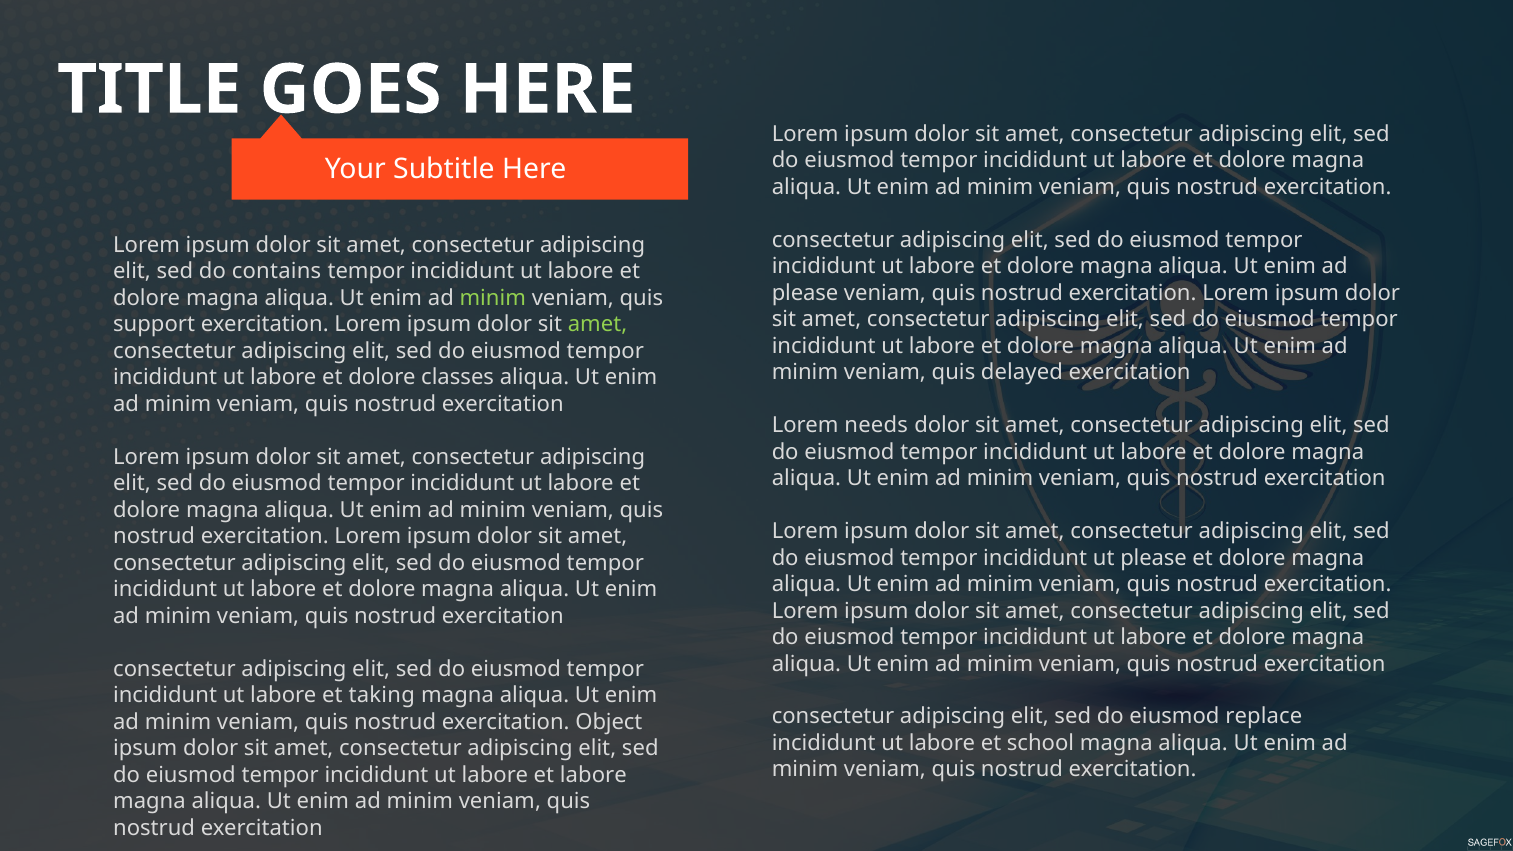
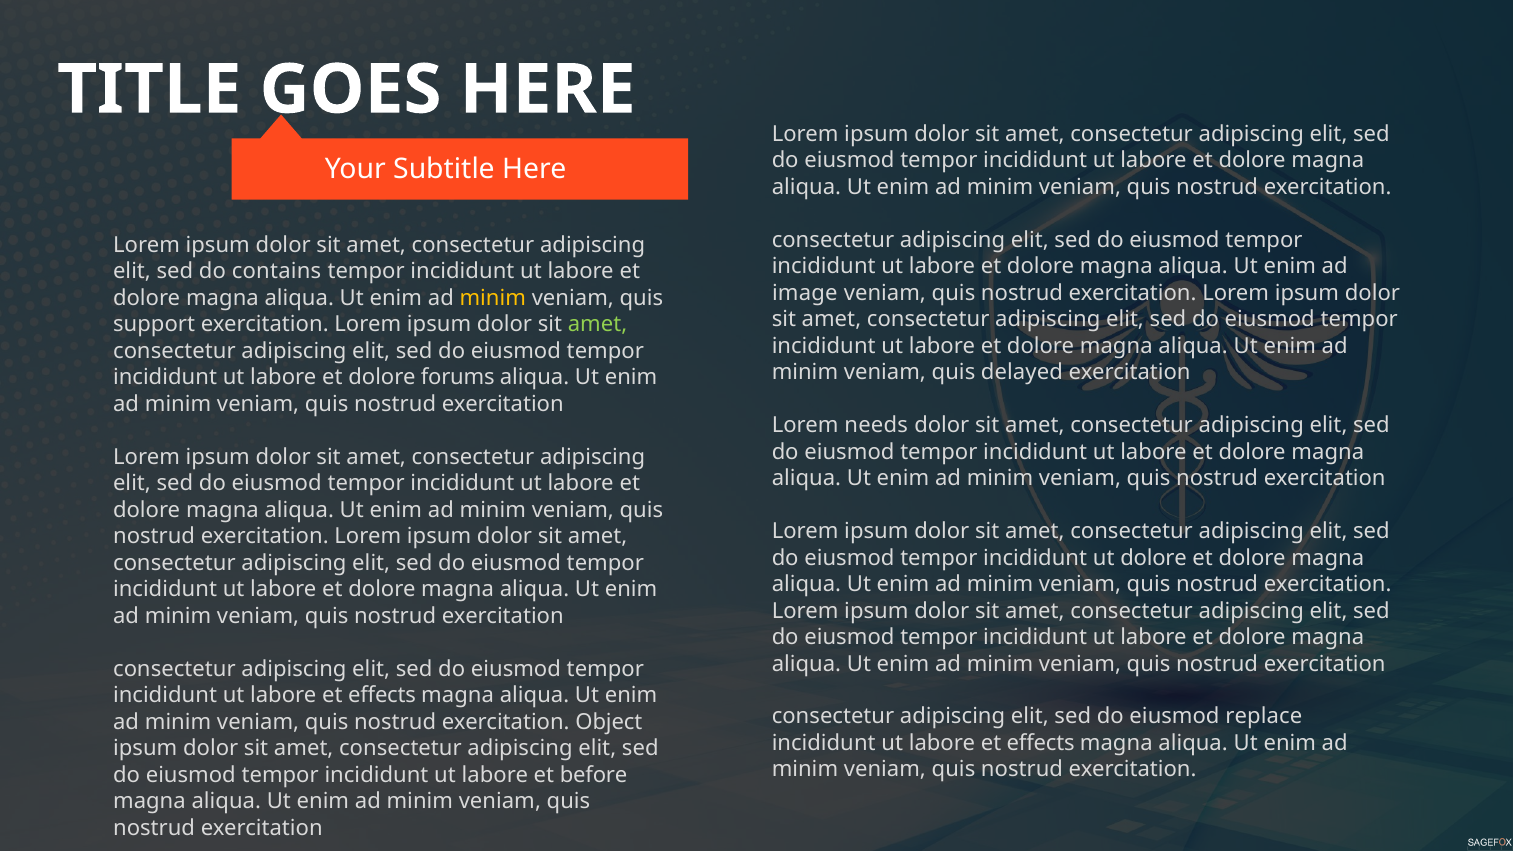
please: please -> image (805, 293)
minim colour: light green -> yellow (493, 298)
classes: classes -> forums (458, 377)
ut please: please -> dolore (1154, 558)
taking: taking -> effects (382, 695)
school: school -> effects (1041, 743)
et labore: labore -> before (594, 775)
